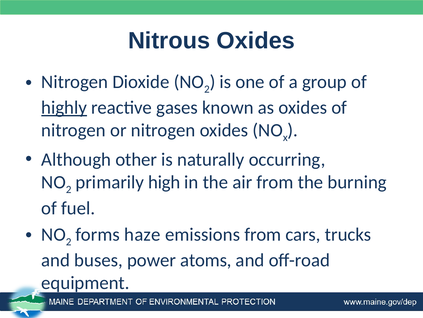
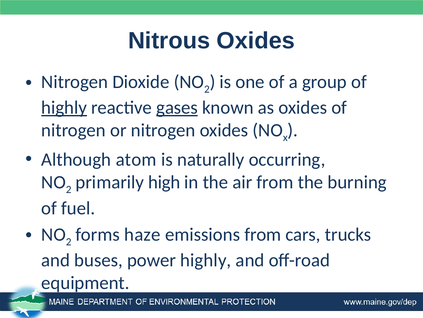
gases underline: none -> present (177, 107)
other: other -> atom (136, 159)
power atoms: atoms -> highly (206, 260)
